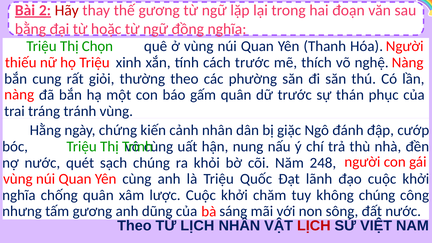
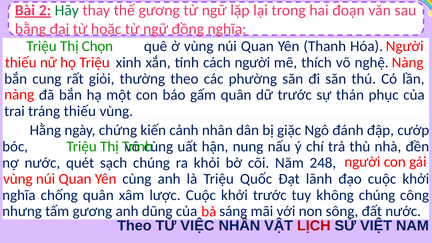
Hãy colour: red -> green (67, 10)
cách trước: trước -> người (252, 63)
tráng tránh: tránh -> thiếu (80, 111)
khởi chăm: chăm -> trước (270, 195)
TỪ LỊCH: LỊCH -> VIỆC (197, 226)
